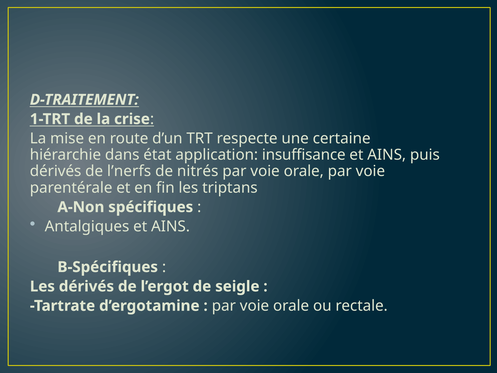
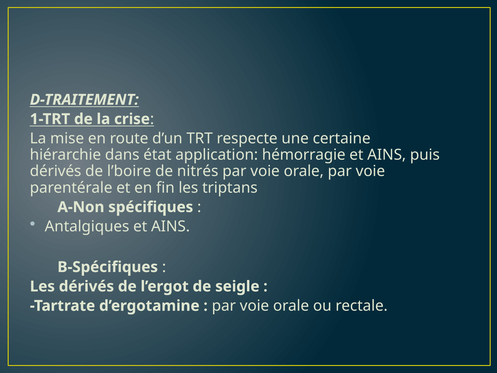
insuffisance: insuffisance -> hémorragie (304, 155)
l’nerfs: l’nerfs -> l’boire (129, 171)
